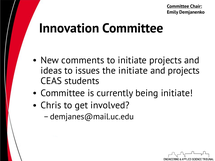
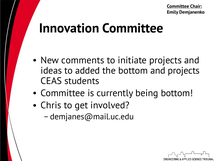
issues: issues -> added (88, 71)
the initiate: initiate -> bottom (133, 71)
being initiate: initiate -> bottom (177, 93)
